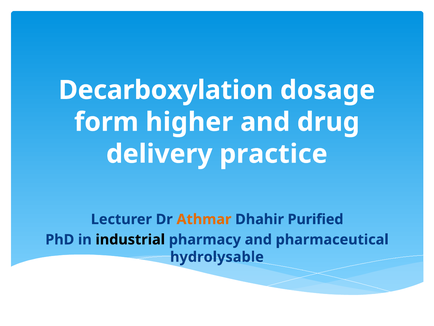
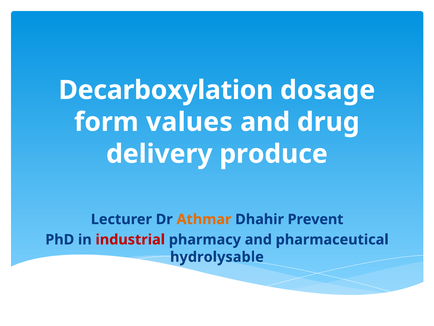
higher: higher -> values (189, 122)
practice: practice -> produce (274, 154)
Purified: Purified -> Prevent (316, 219)
industrial colour: black -> red (130, 239)
